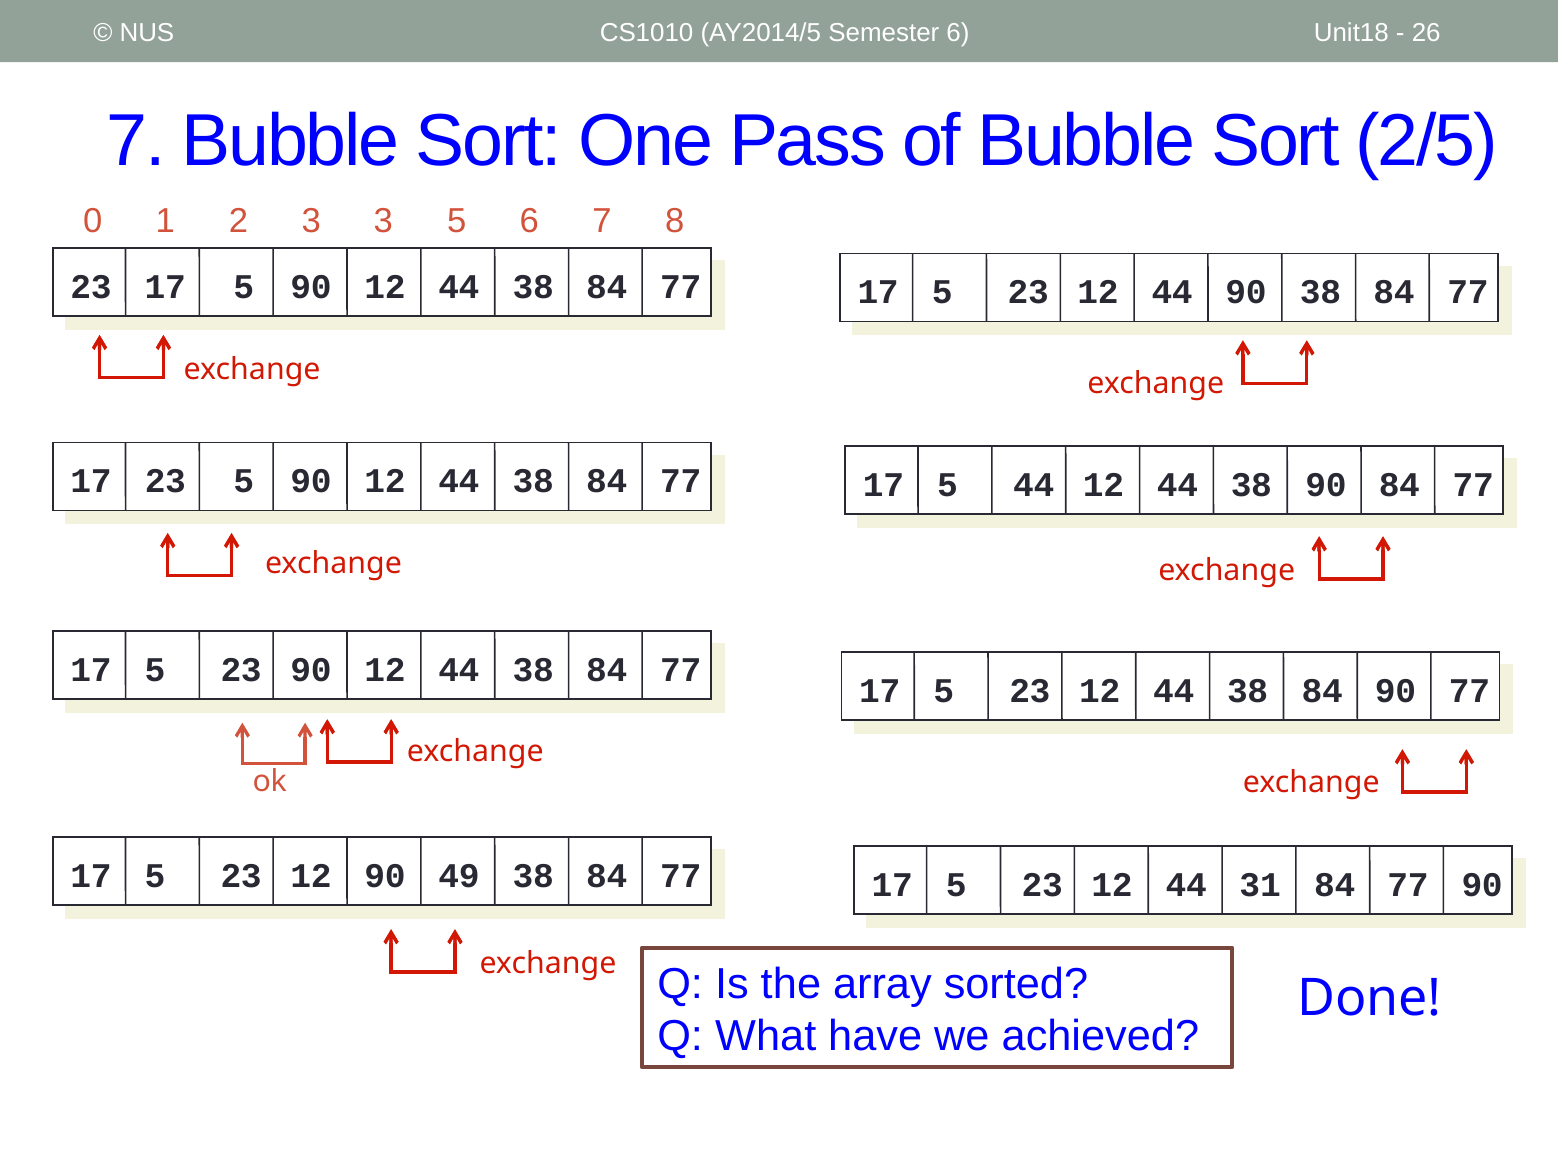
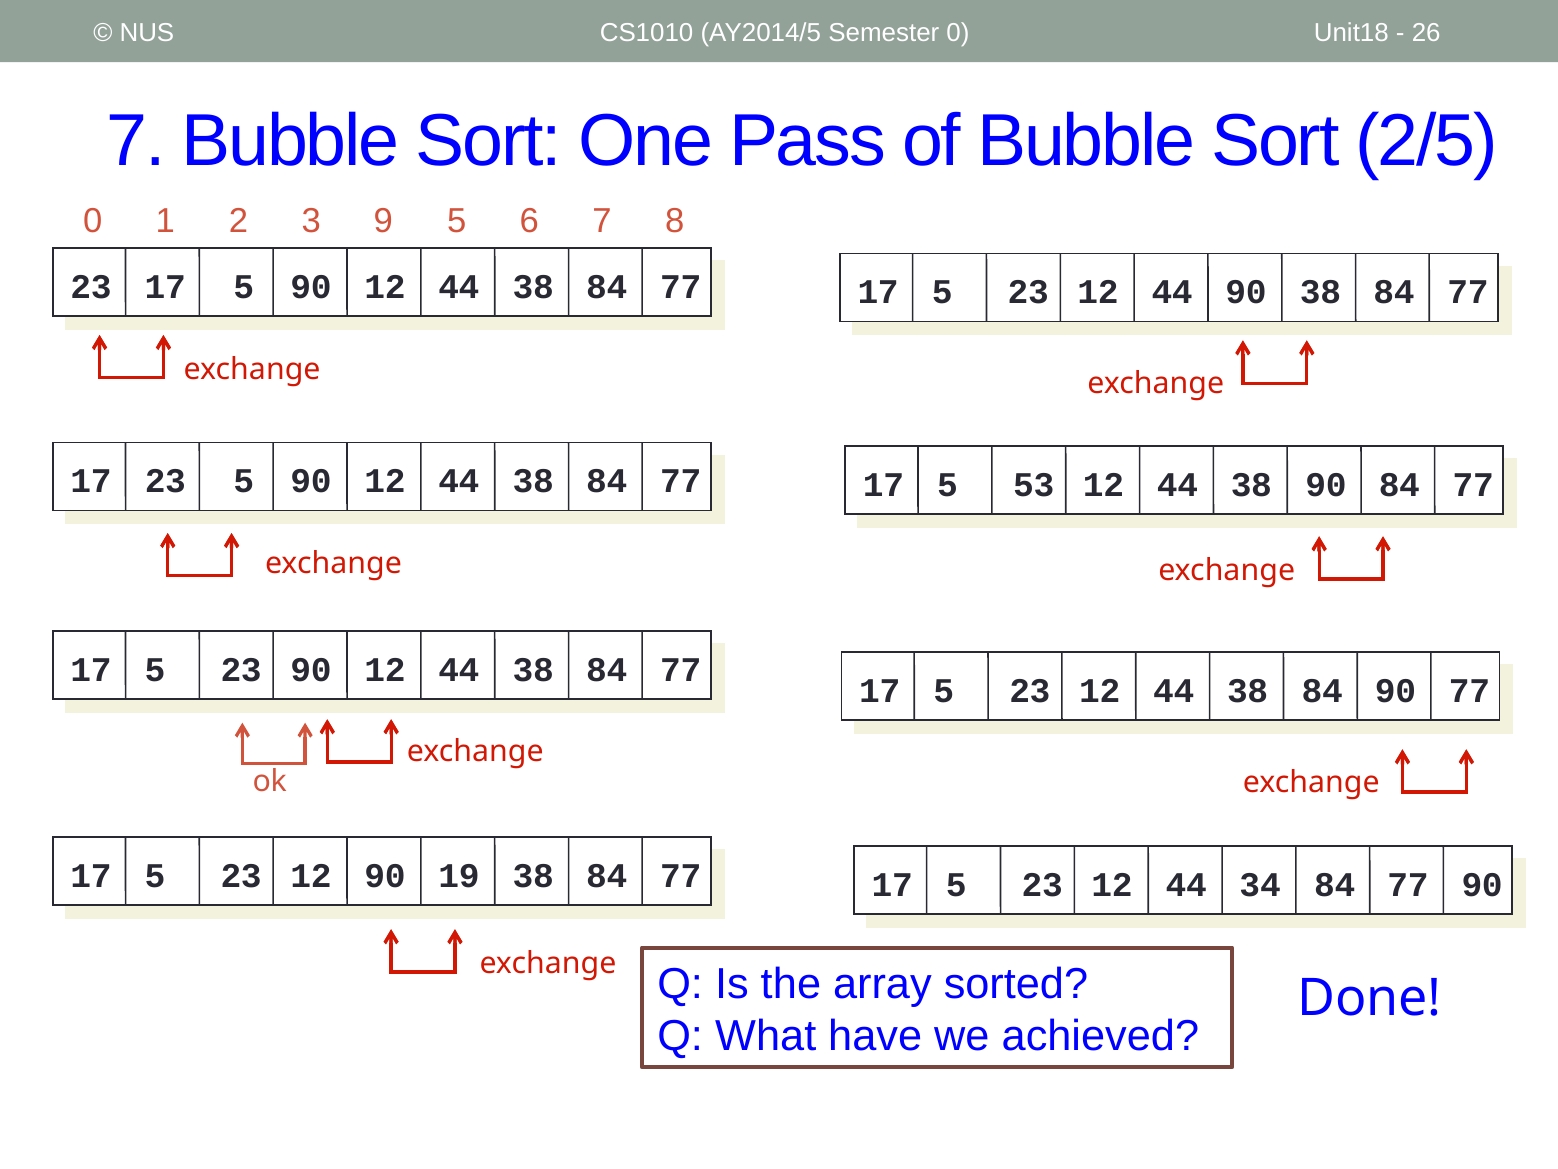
Semester 6: 6 -> 0 (958, 33)
3 3: 3 -> 9 (383, 221)
5 44: 44 -> 53 (1034, 485)
49: 49 -> 19 (459, 876)
31: 31 -> 34 (1260, 885)
